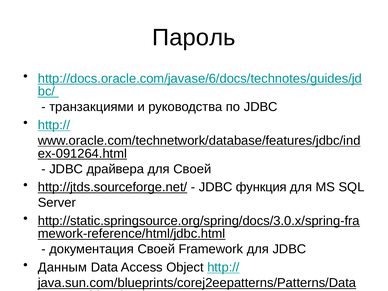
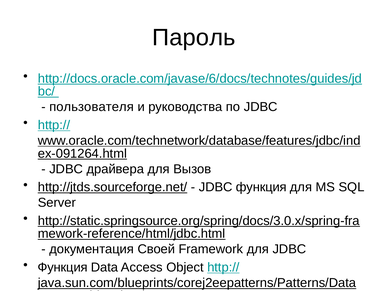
транзакциями: транзакциями -> пользователя (92, 107)
для Своей: Своей -> Вызов (192, 169)
Данным: Данным -> Функция (63, 267)
